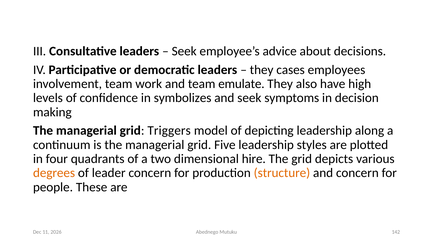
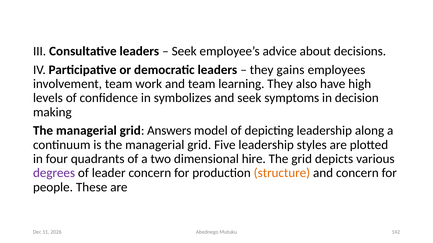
cases: cases -> gains (290, 70)
emulate: emulate -> learning (241, 84)
Triggers: Triggers -> Answers (169, 131)
degrees colour: orange -> purple (54, 173)
